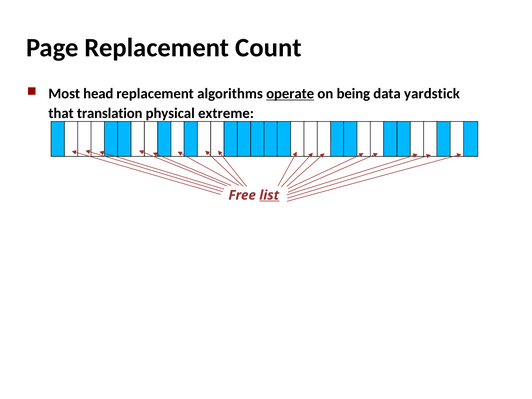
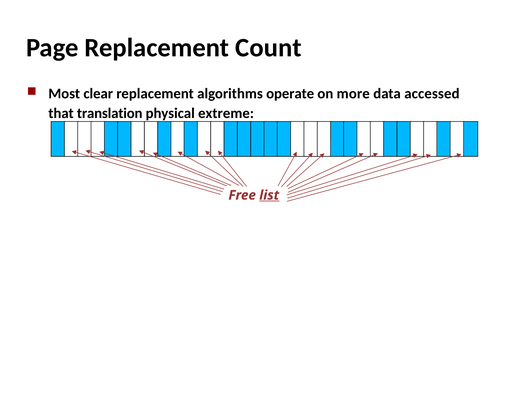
head: head -> clear (98, 94)
operate underline: present -> none (290, 94)
being: being -> more (353, 94)
yardstick: yardstick -> accessed (432, 94)
